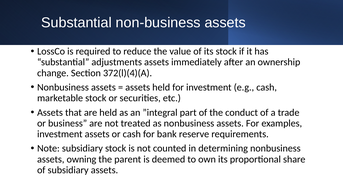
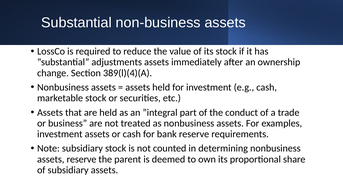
372(l)(4)(A: 372(l)(4)(A -> 389(l)(4)(A (128, 73)
assets owning: owning -> reserve (82, 159)
